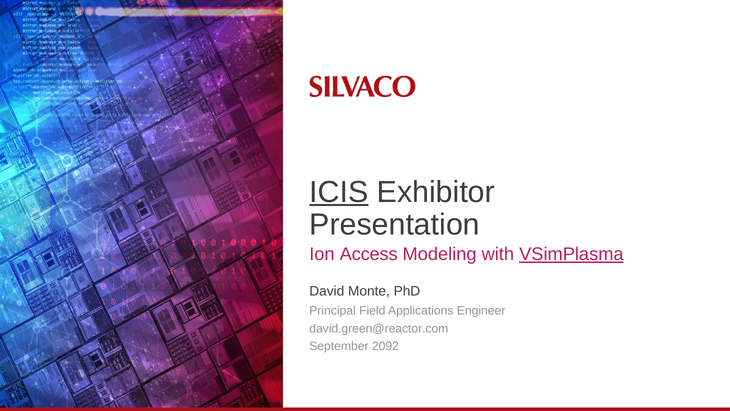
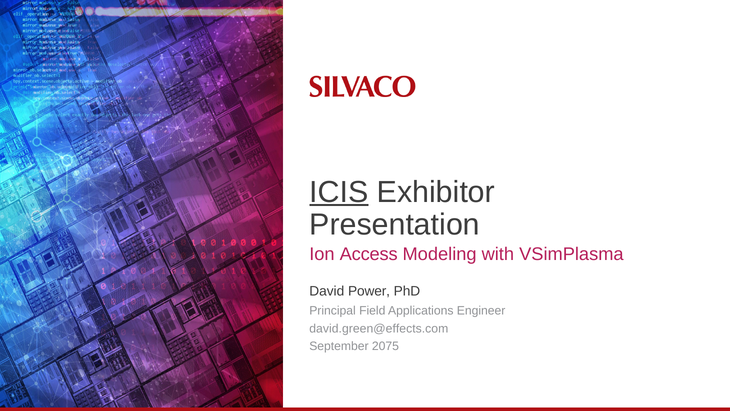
VSimPlasma underline: present -> none (571, 254)
Monte: Monte -> Power (369, 291)
david.green@reactor.com: david.green@reactor.com -> david.green@effects.com (379, 328)
2092: 2092 -> 2075 (385, 346)
